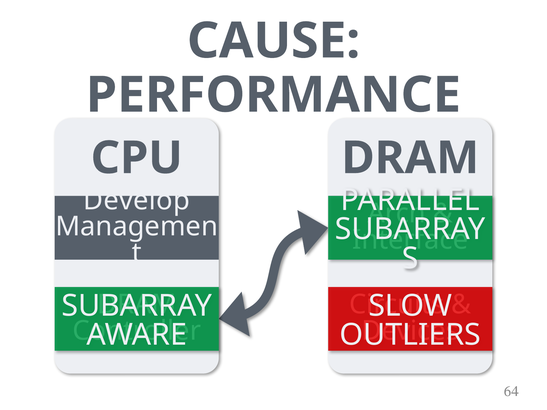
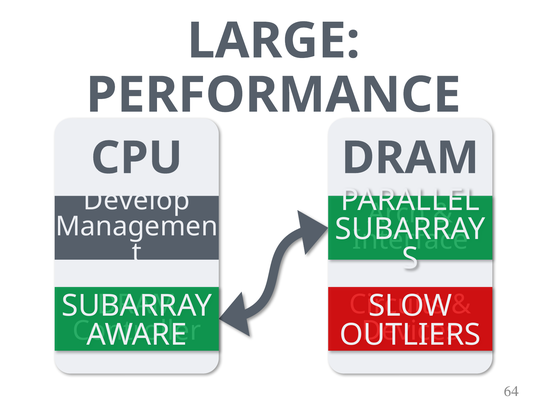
CAUSE: CAUSE -> LARGE (274, 41)
